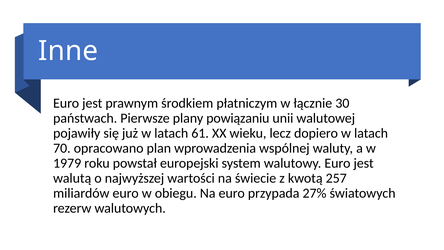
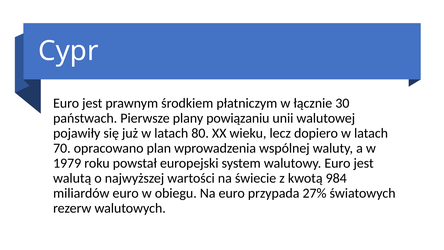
Inne: Inne -> Cypr (68, 51)
61: 61 -> 80 (200, 133)
257: 257 -> 984 (336, 178)
